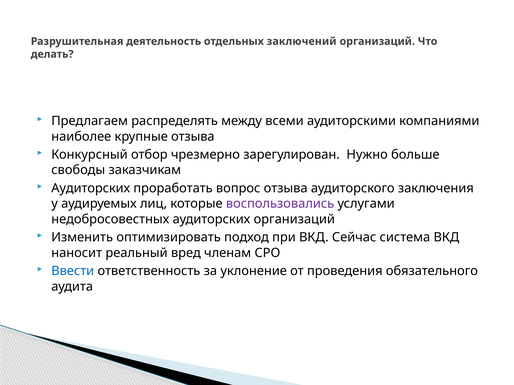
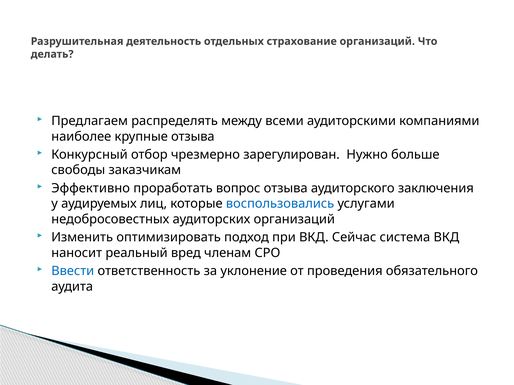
заключений: заключений -> страхование (302, 41)
Аудиторских: Аудиторских -> Эффективно (91, 189)
воспользовались colour: purple -> blue (280, 204)
